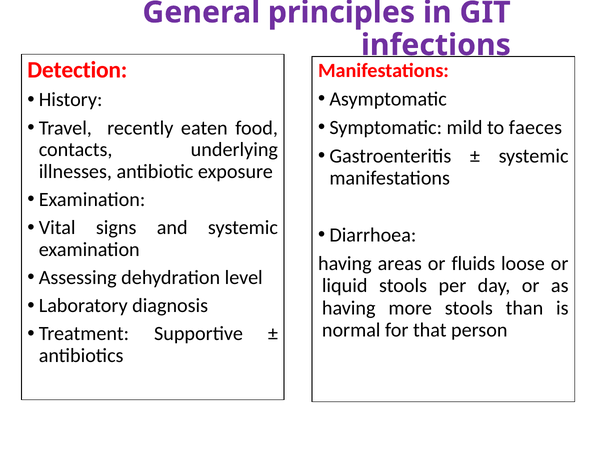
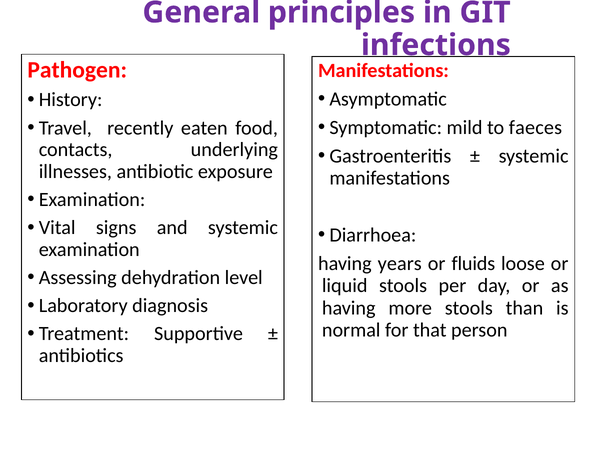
Detection: Detection -> Pathogen (77, 70)
areas: areas -> years (400, 263)
